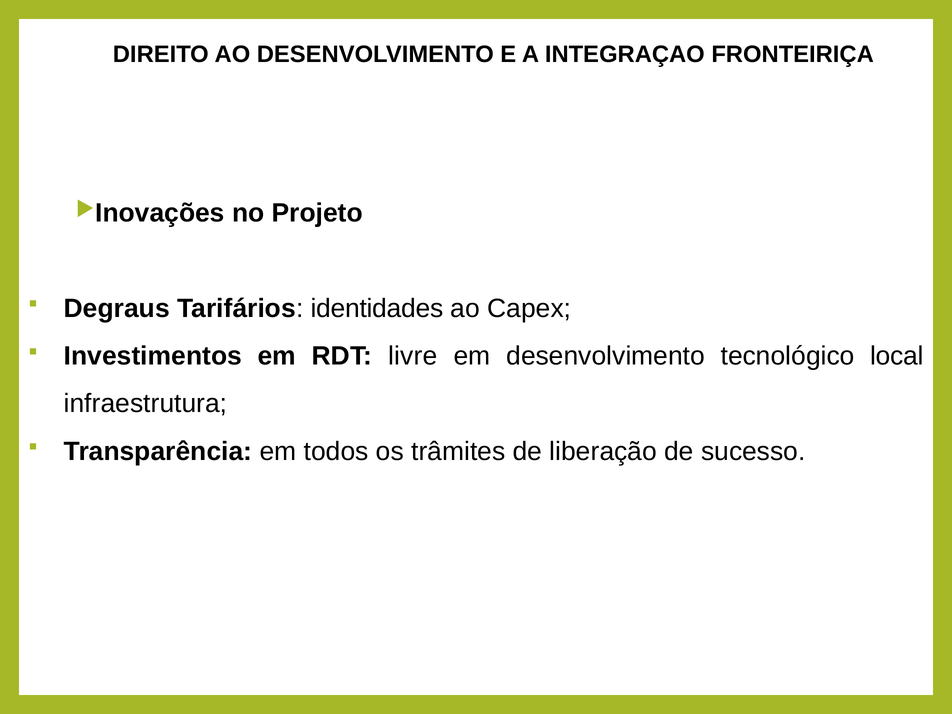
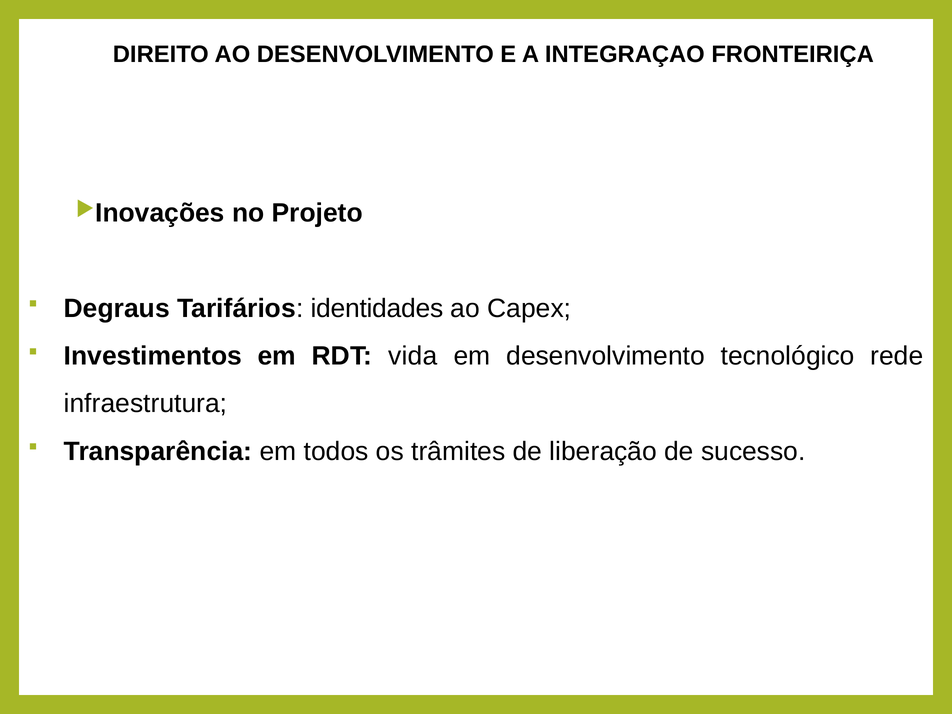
livre: livre -> vida (413, 356)
local: local -> rede (897, 356)
